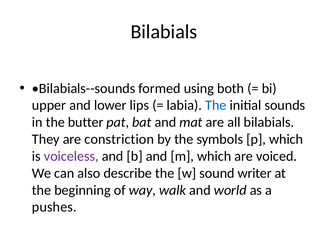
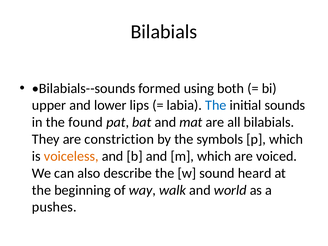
butter: butter -> found (86, 122)
voiceless colour: purple -> orange (71, 156)
writer: writer -> heard (255, 173)
